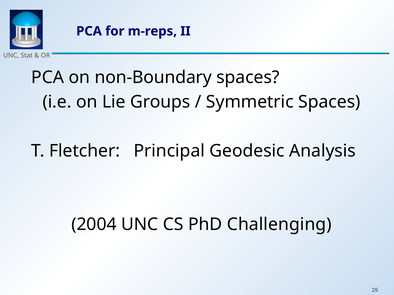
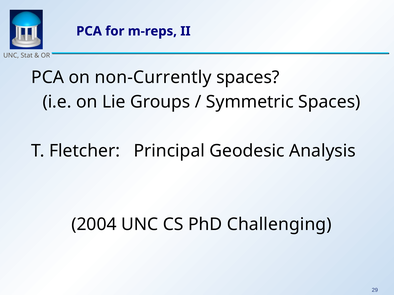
non-Boundary: non-Boundary -> non-Currently (153, 77)
